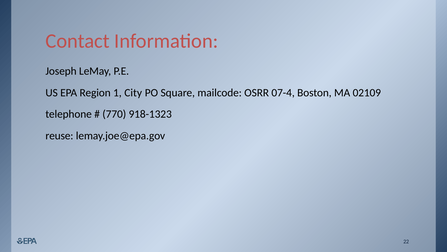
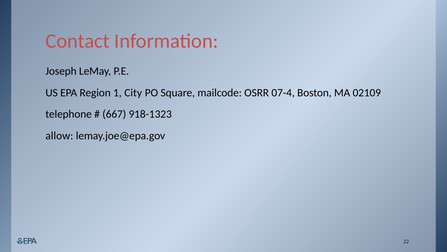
770: 770 -> 667 (114, 114)
reuse: reuse -> allow (59, 135)
